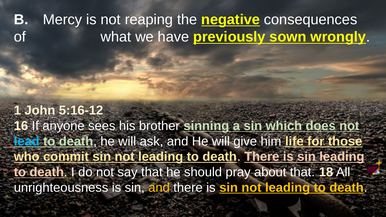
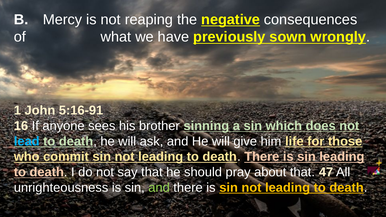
5:16-12: 5:16-12 -> 5:16-91 (81, 110)
18: 18 -> 47 (326, 172)
and colour: yellow -> light green (159, 188)
